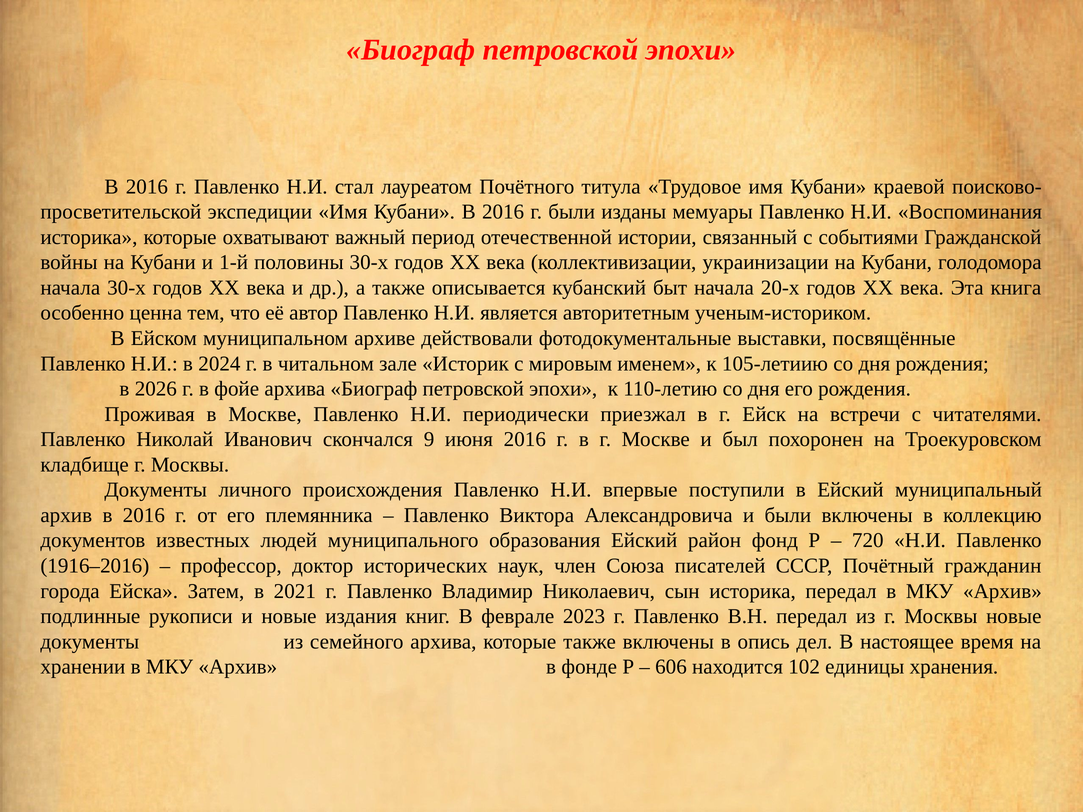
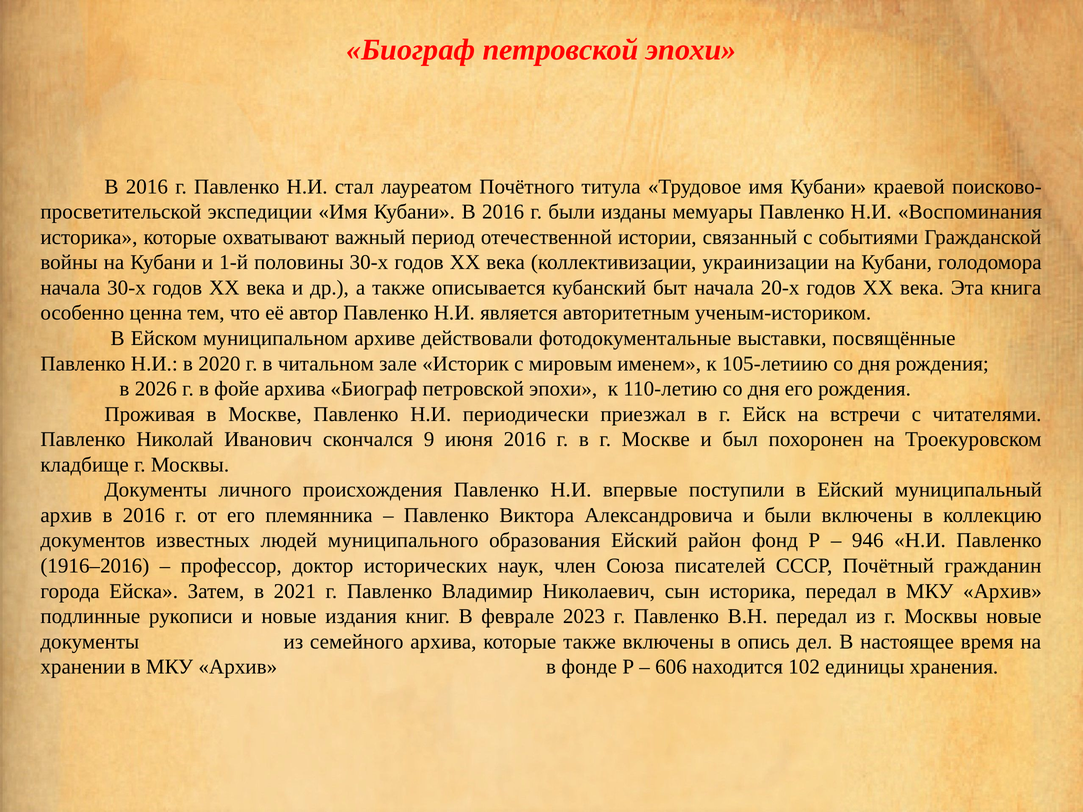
2024: 2024 -> 2020 (219, 364)
720: 720 -> 946 (868, 541)
